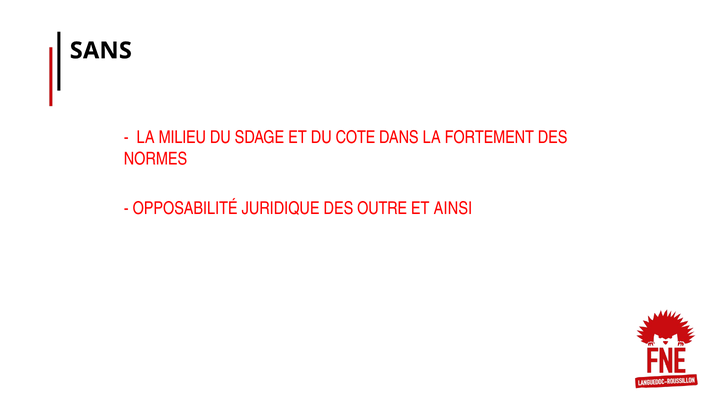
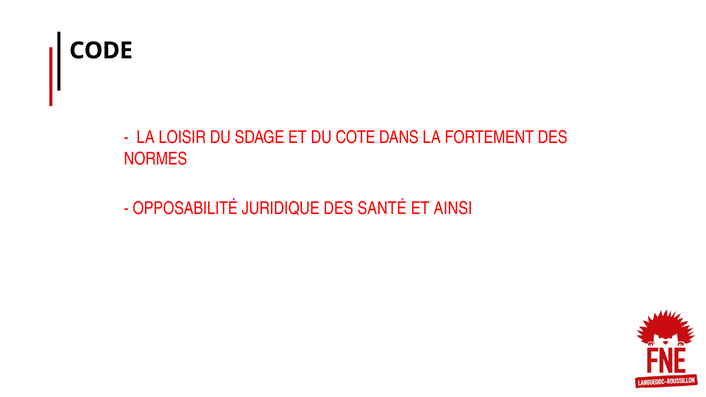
SANS: SANS -> CODE (101, 51)
MILIEU: MILIEU -> LOISIR (182, 138)
OUTRE: OUTRE -> SANTÉ (382, 208)
